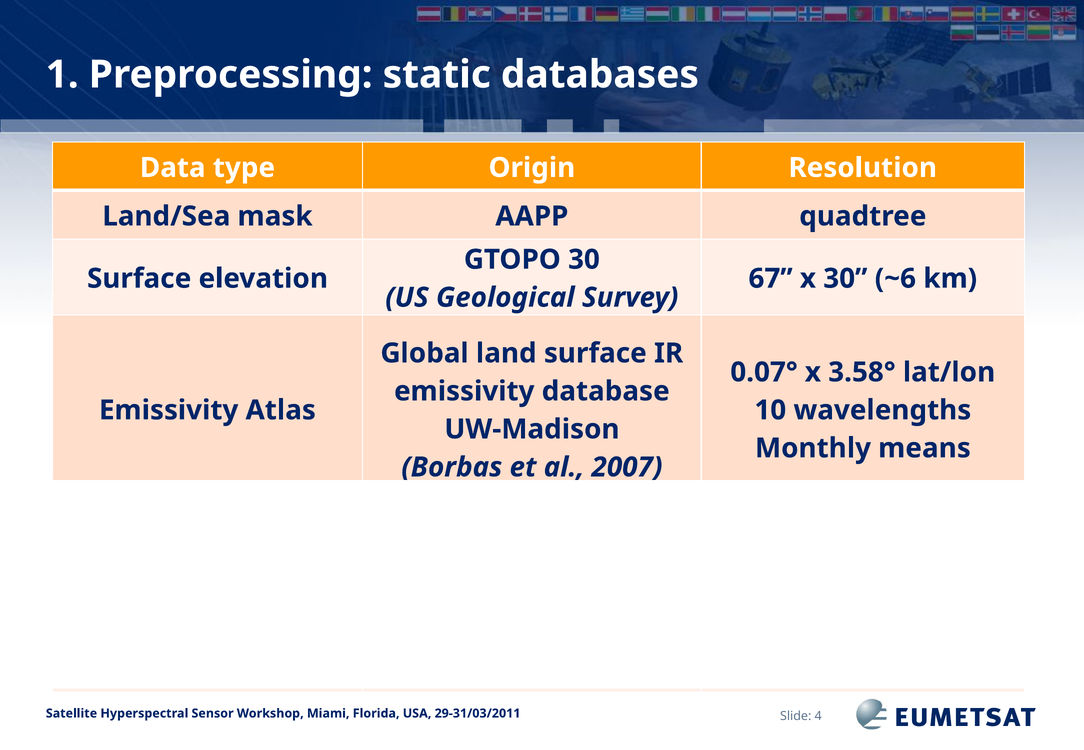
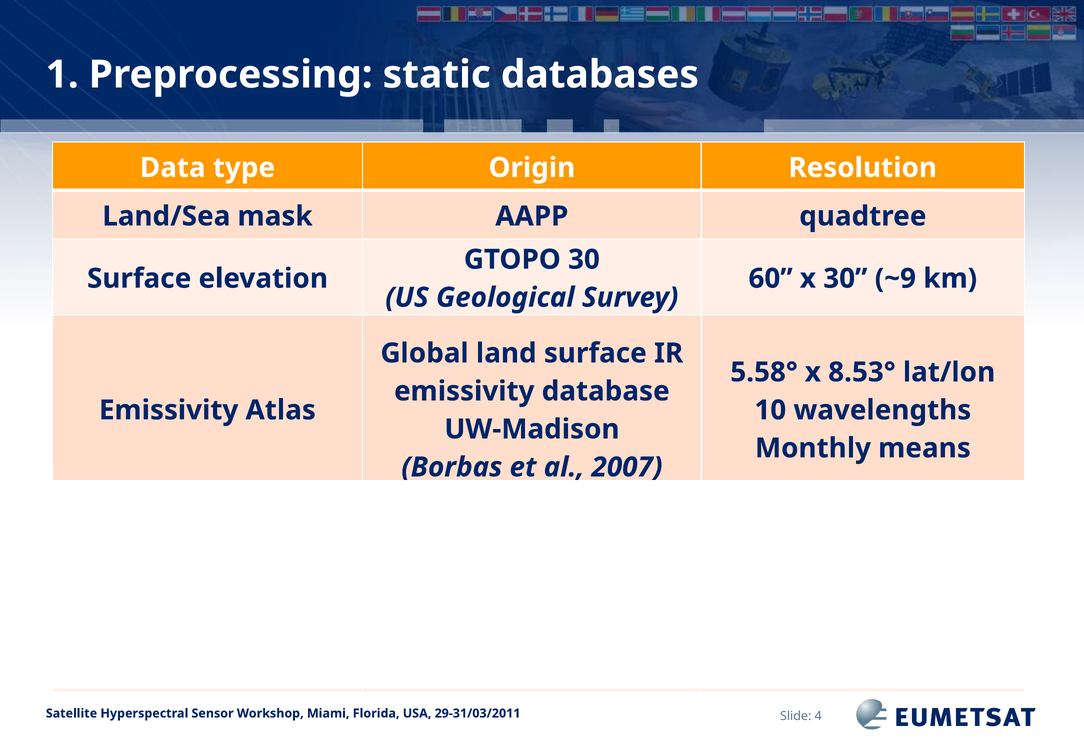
67: 67 -> 60 (771, 279)
~6: ~6 -> ~9 (895, 279)
0.07°: 0.07° -> 5.58° (764, 372)
3.58°: 3.58° -> 8.53° (862, 372)
